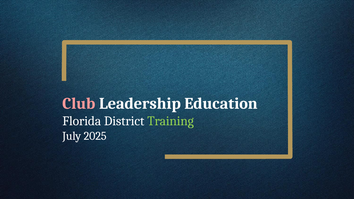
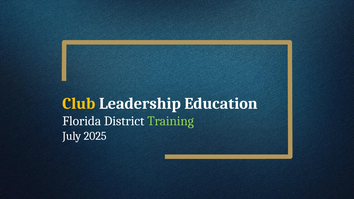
Club colour: pink -> yellow (79, 104)
